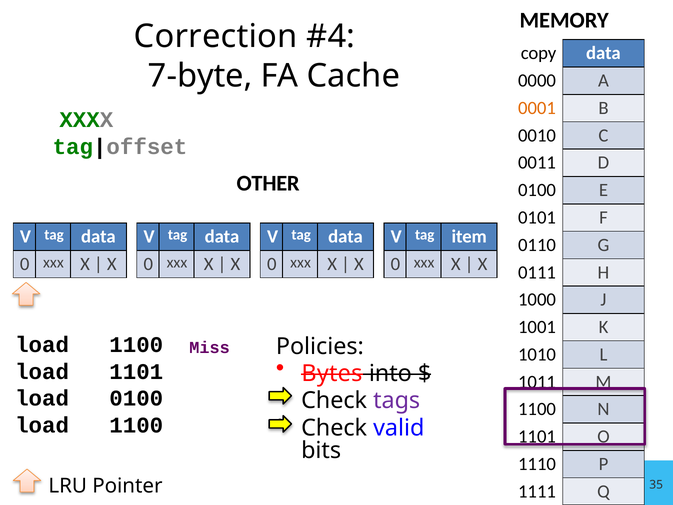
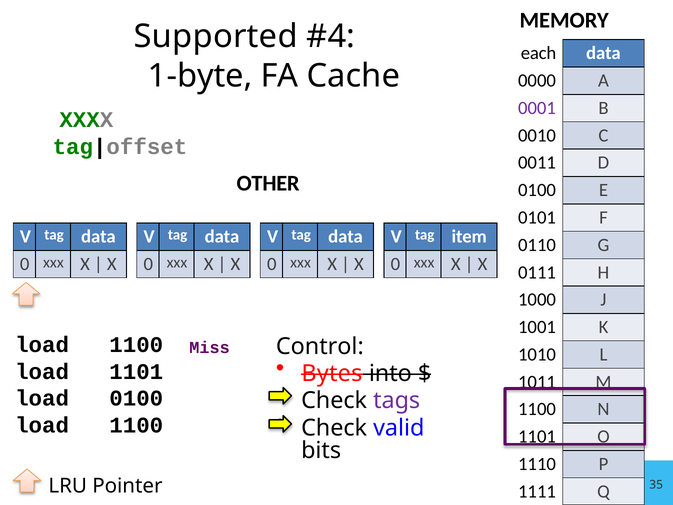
Correction: Correction -> Supported (216, 36)
copy: copy -> each (539, 53)
7-byte: 7-byte -> 1-byte (200, 76)
0001 colour: orange -> purple (537, 108)
Policies: Policies -> Control (320, 346)
